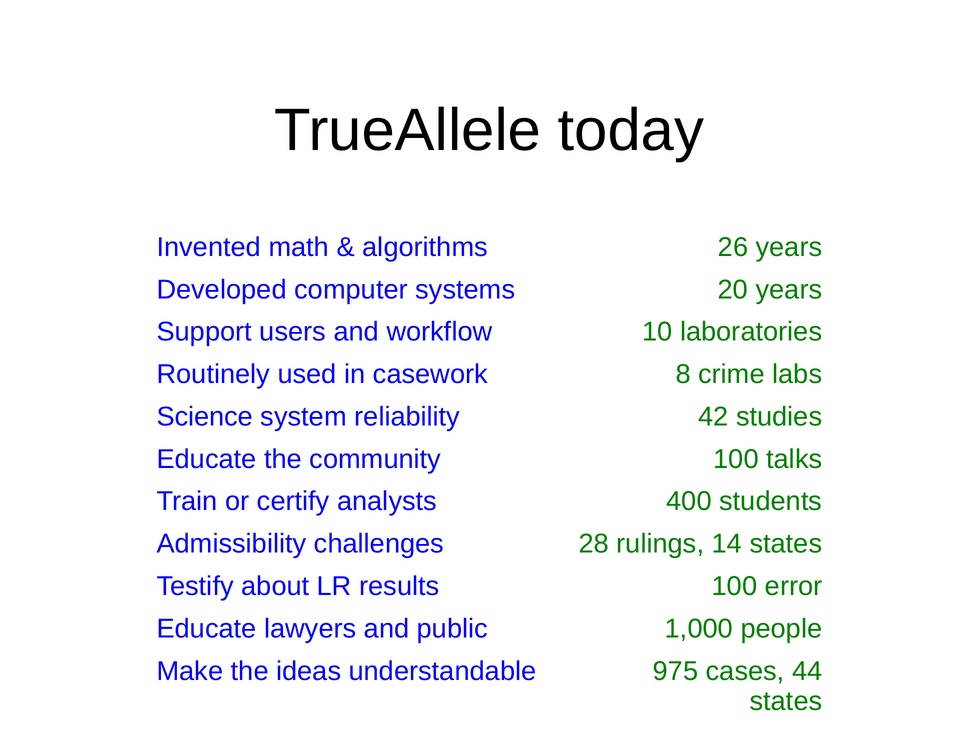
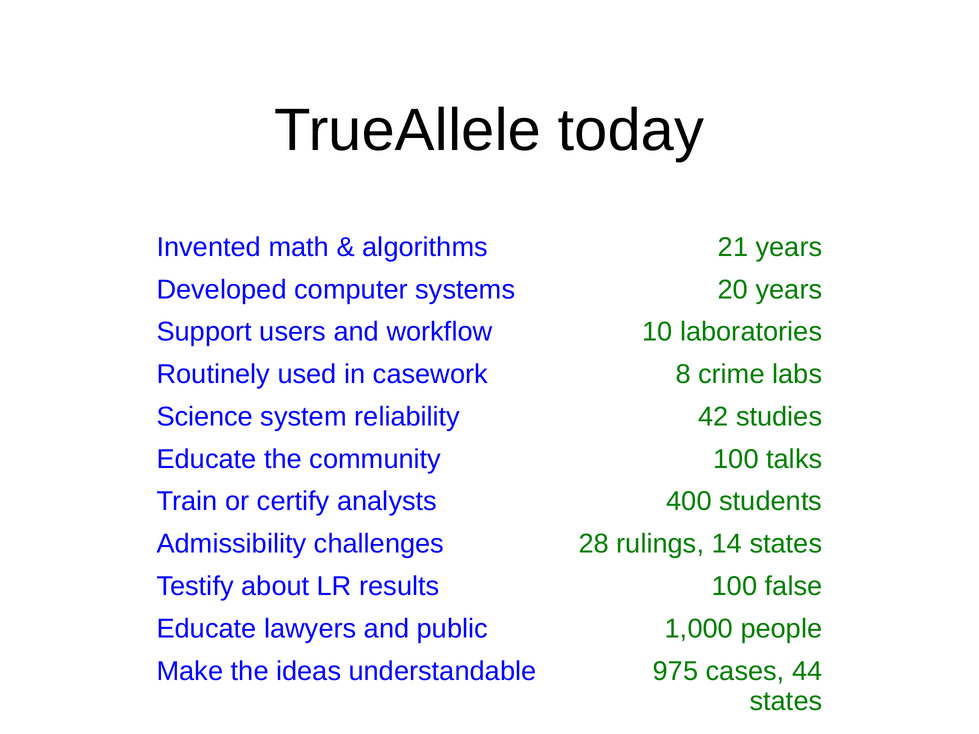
26: 26 -> 21 (733, 247)
error: error -> false (794, 586)
